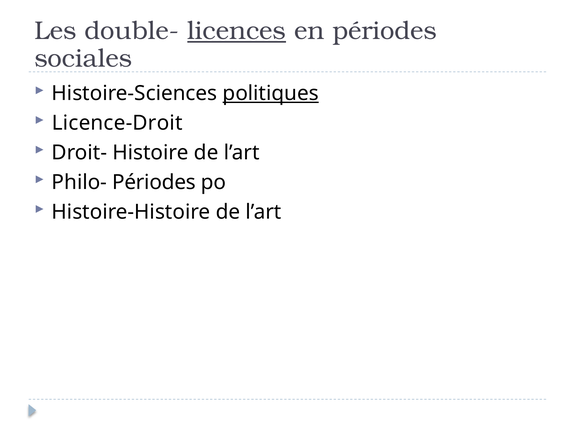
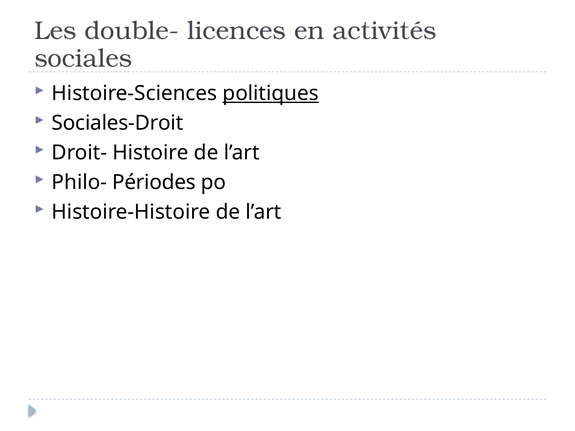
licences underline: present -> none (237, 31)
en périodes: périodes -> activités (384, 31)
Licence-Droit: Licence-Droit -> Sociales-Droit (117, 123)
